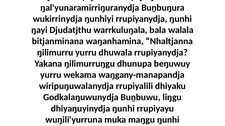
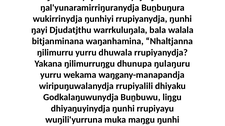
beŋuwuy: beŋuwuy -> ŋulaŋuru (172, 64)
